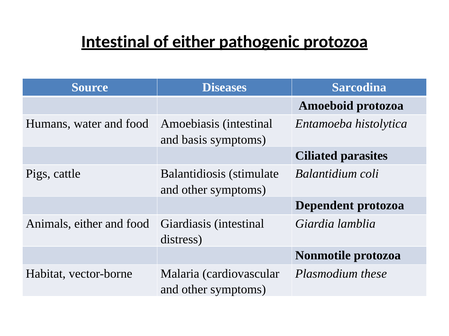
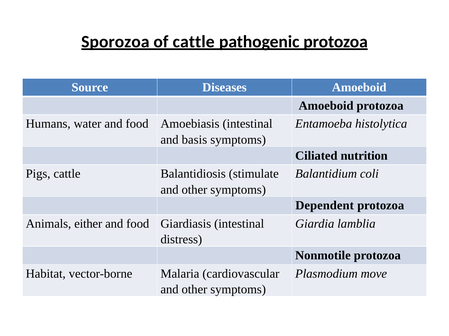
Intestinal: Intestinal -> Sporozoa (115, 42)
of either: either -> cattle (194, 42)
Diseases Sarcodina: Sarcodina -> Amoeboid (359, 88)
parasites: parasites -> nutrition (364, 156)
these: these -> move (374, 274)
